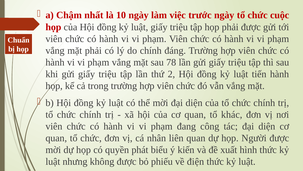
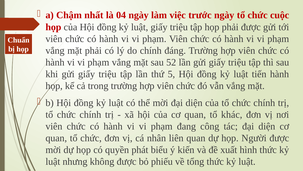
10: 10 -> 04 (121, 15)
78: 78 -> 52 (171, 62)
2: 2 -> 5 (171, 74)
điện: điện -> tổng (196, 161)
